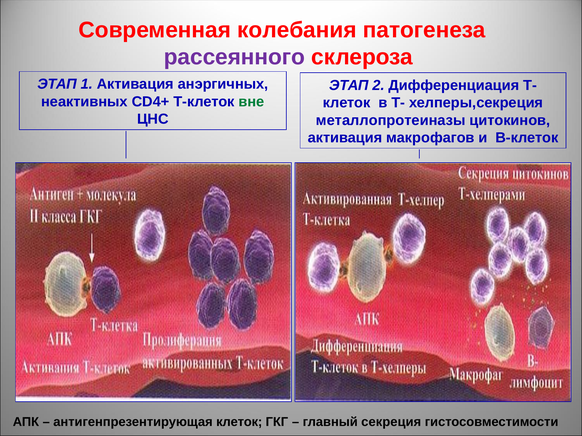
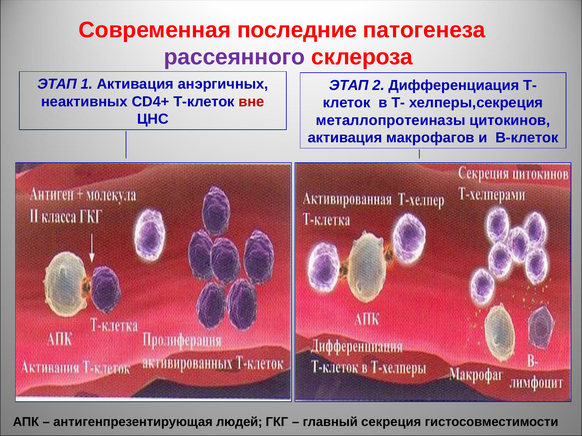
колебания: колебания -> последние (297, 30)
вне colour: green -> red (252, 102)
антигенпрезентирующая клеток: клеток -> людей (239, 422)
